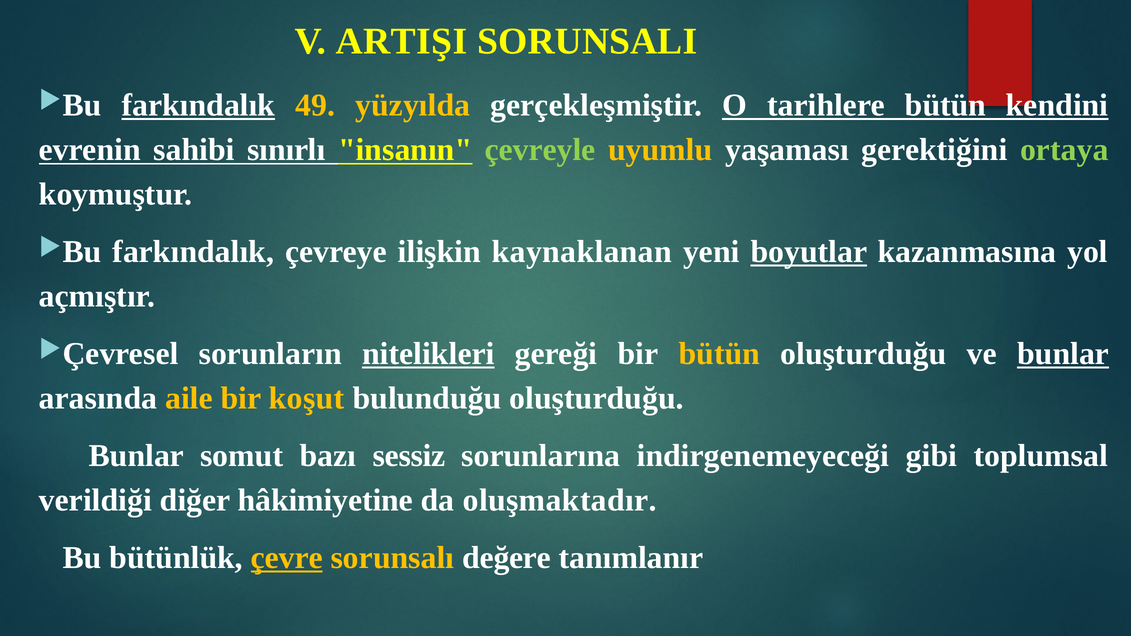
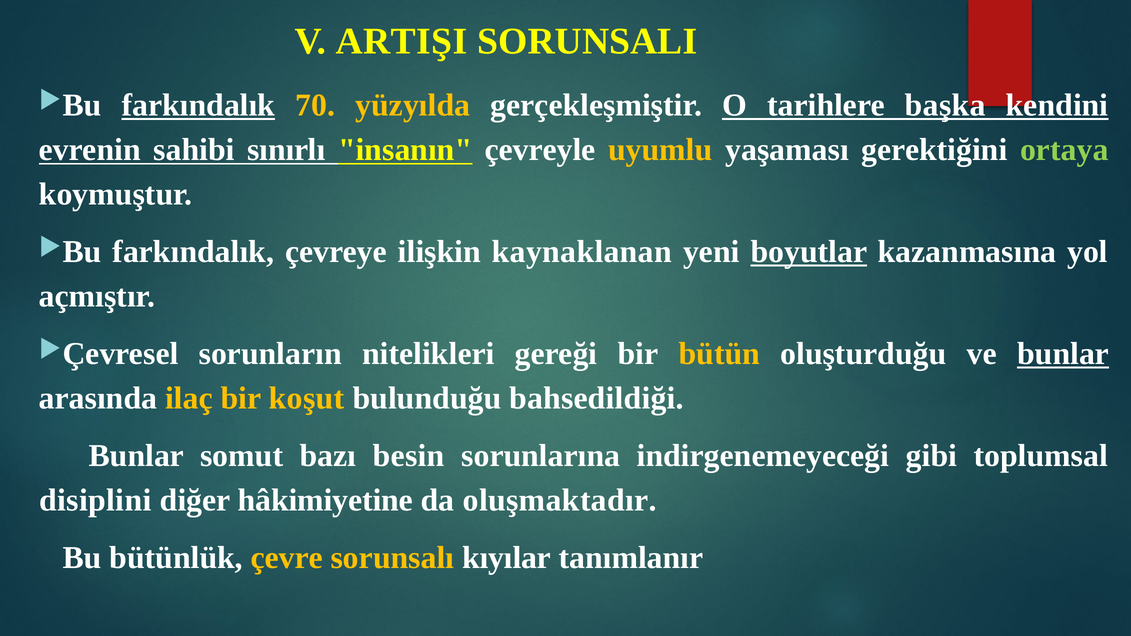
49: 49 -> 70 (315, 105)
tarihlere bütün: bütün -> başka (945, 105)
çevreyle colour: light green -> white (540, 150)
nitelikleri underline: present -> none (428, 354)
aile: aile -> ilaç (189, 399)
bulunduğu oluşturduğu: oluşturduğu -> bahsedildiği (596, 399)
sessiz: sessiz -> besin (409, 456)
verildiği: verildiği -> disiplini (95, 501)
çevre underline: present -> none (287, 558)
değere: değere -> kıyılar (507, 558)
